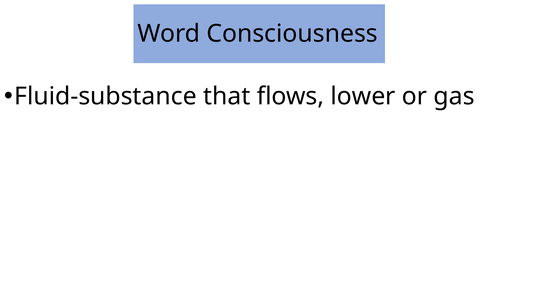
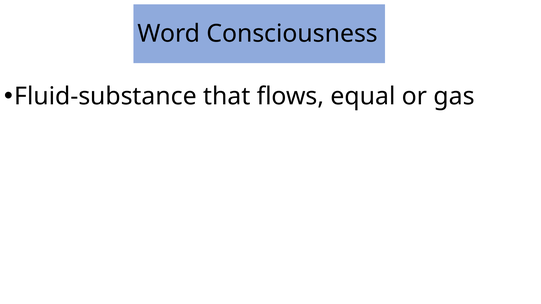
lower: lower -> equal (363, 96)
